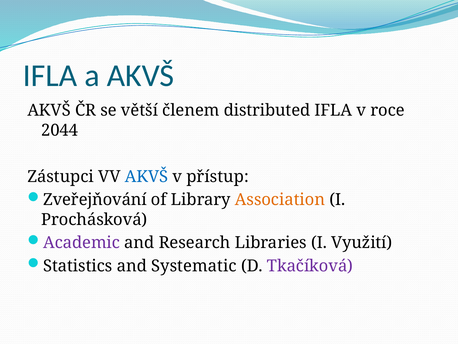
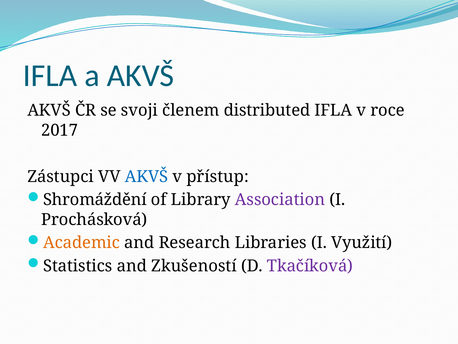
větší: větší -> svoji (139, 110)
2044: 2044 -> 2017 (60, 130)
Zveřejňování: Zveřejňování -> Shromáždění (95, 200)
Association colour: orange -> purple (280, 200)
Academic colour: purple -> orange (82, 242)
Systematic: Systematic -> Zkušeností (194, 266)
